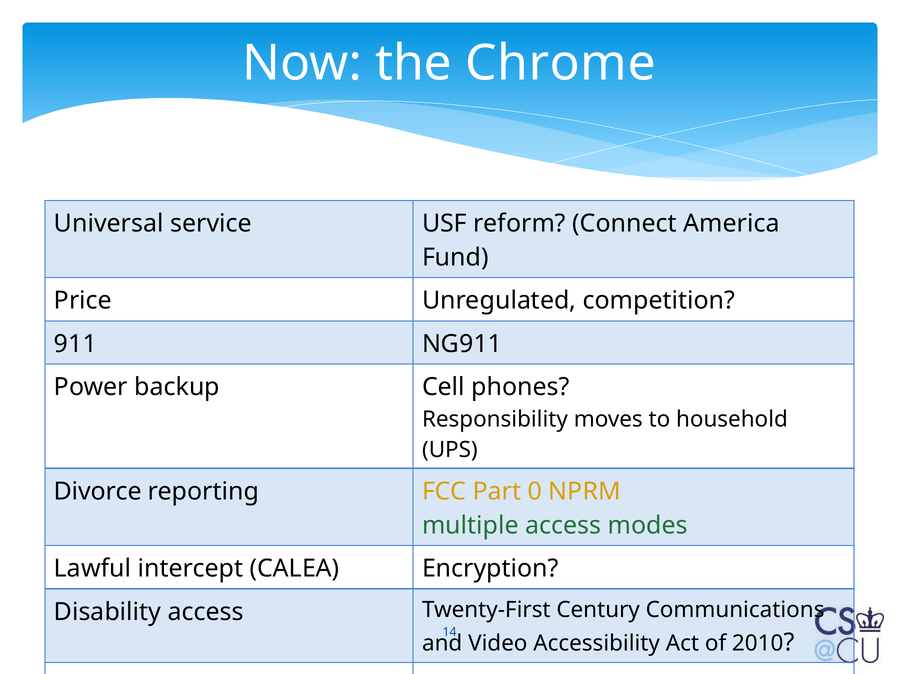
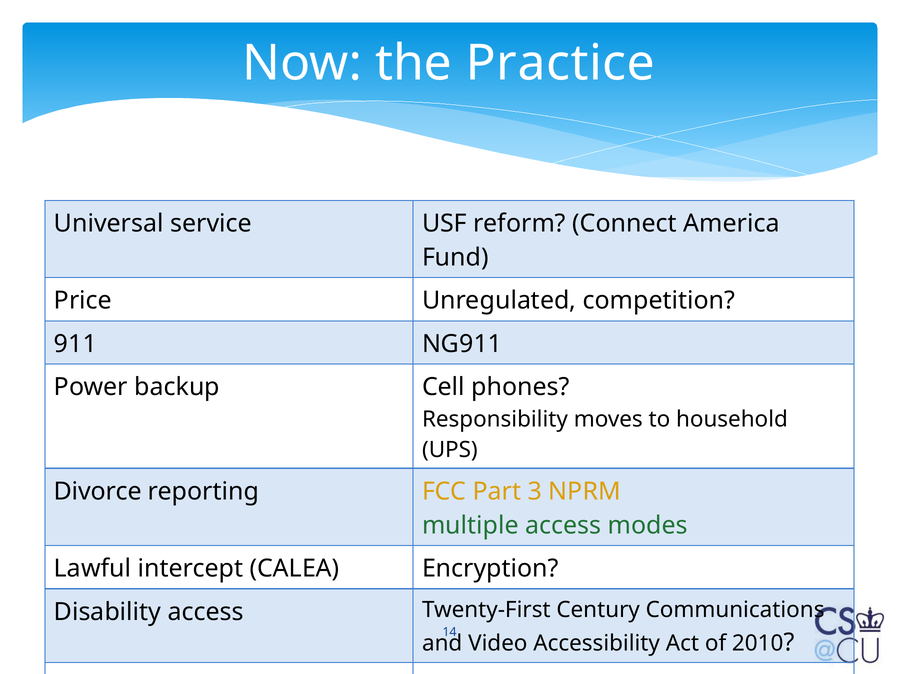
Chrome: Chrome -> Practice (560, 63)
0: 0 -> 3 (535, 492)
